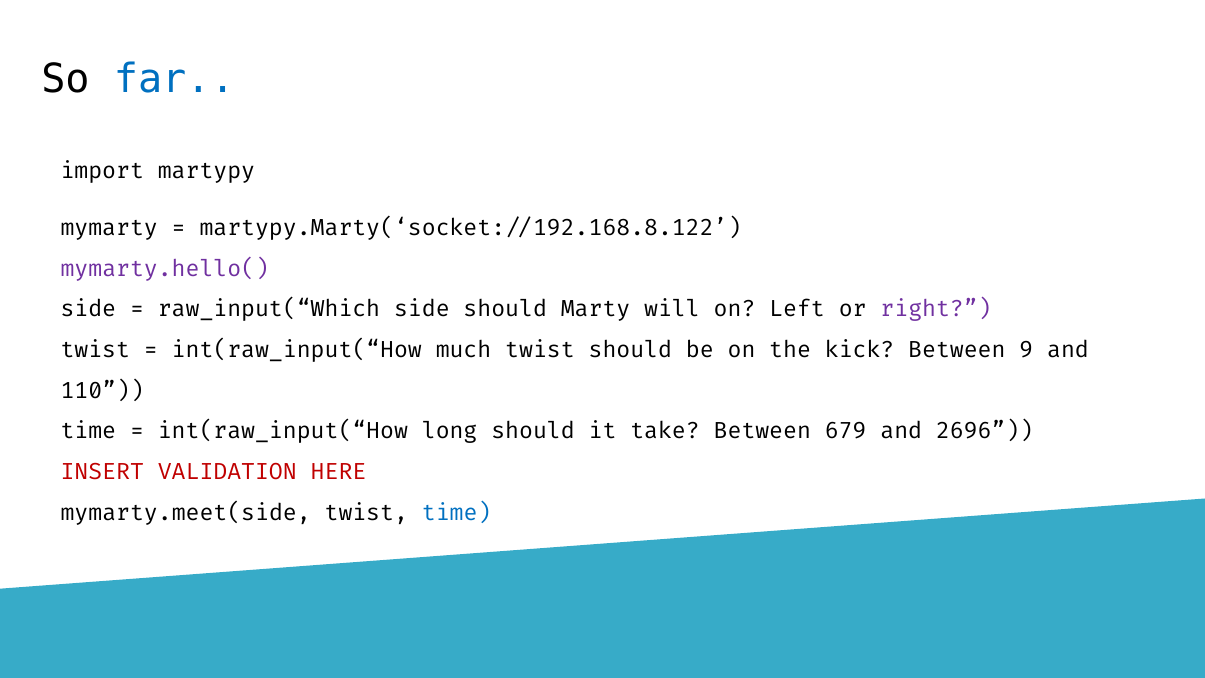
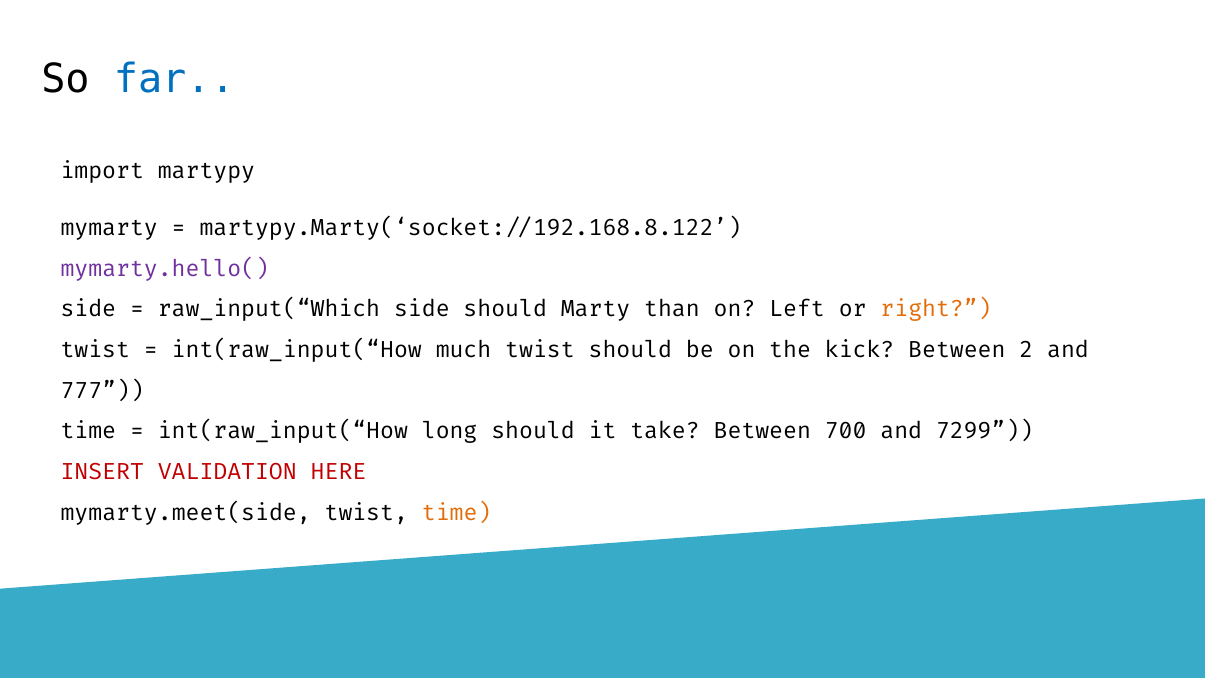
will: will -> than (672, 309)
right colour: purple -> orange (936, 309)
9: 9 -> 2 (1026, 350)
110: 110 -> 777 (102, 391)
679: 679 -> 700 (846, 431)
2696: 2696 -> 7299 (985, 431)
time colour: blue -> orange (457, 513)
